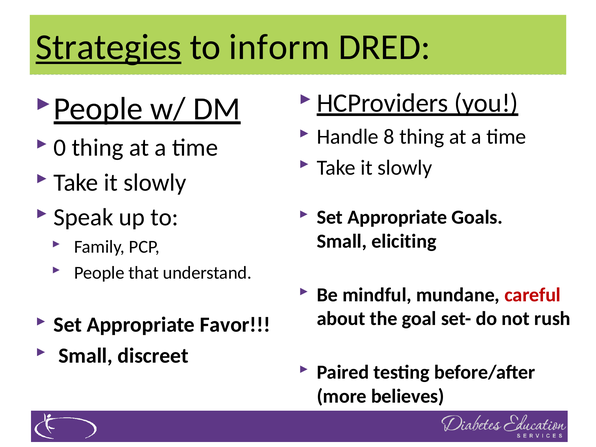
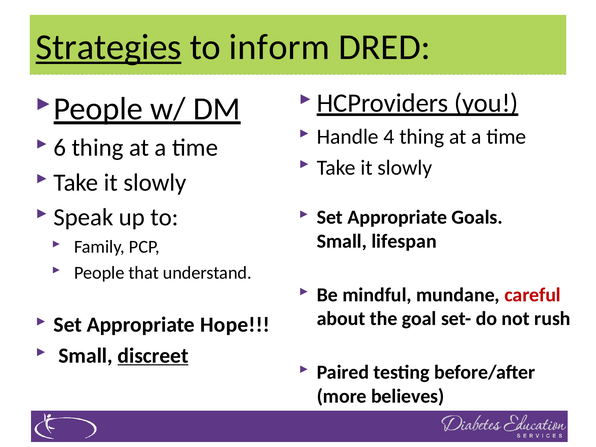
8: 8 -> 4 (389, 137)
0: 0 -> 6 (60, 148)
eliciting: eliciting -> lifespan (404, 241)
Favor: Favor -> Hope (235, 325)
discreet underline: none -> present (153, 356)
